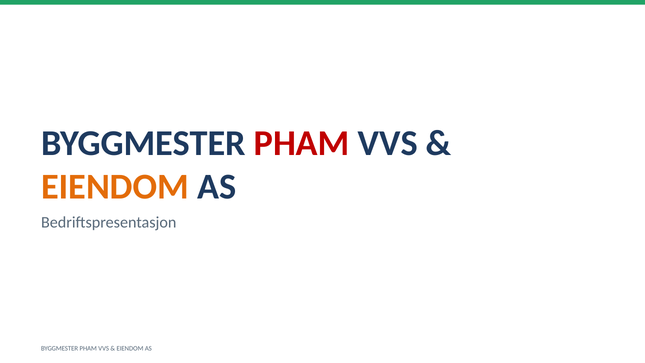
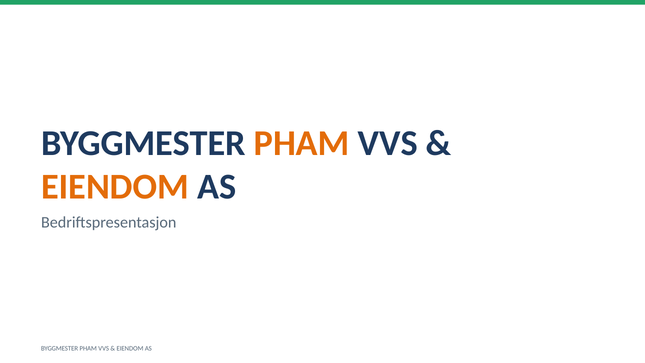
PHAM colour: red -> orange (302, 143)
